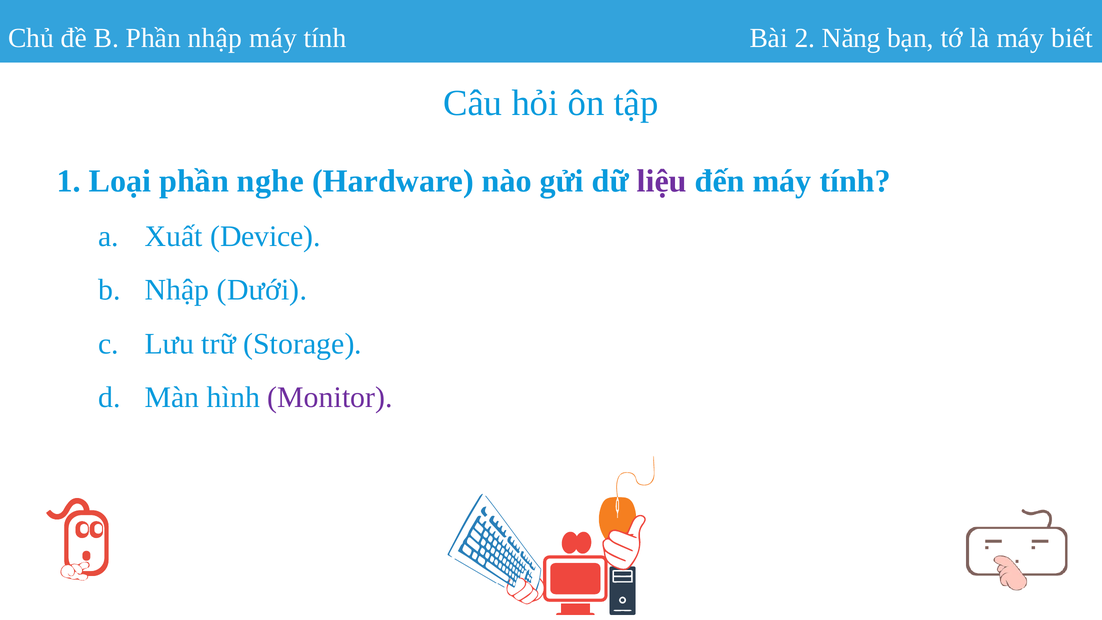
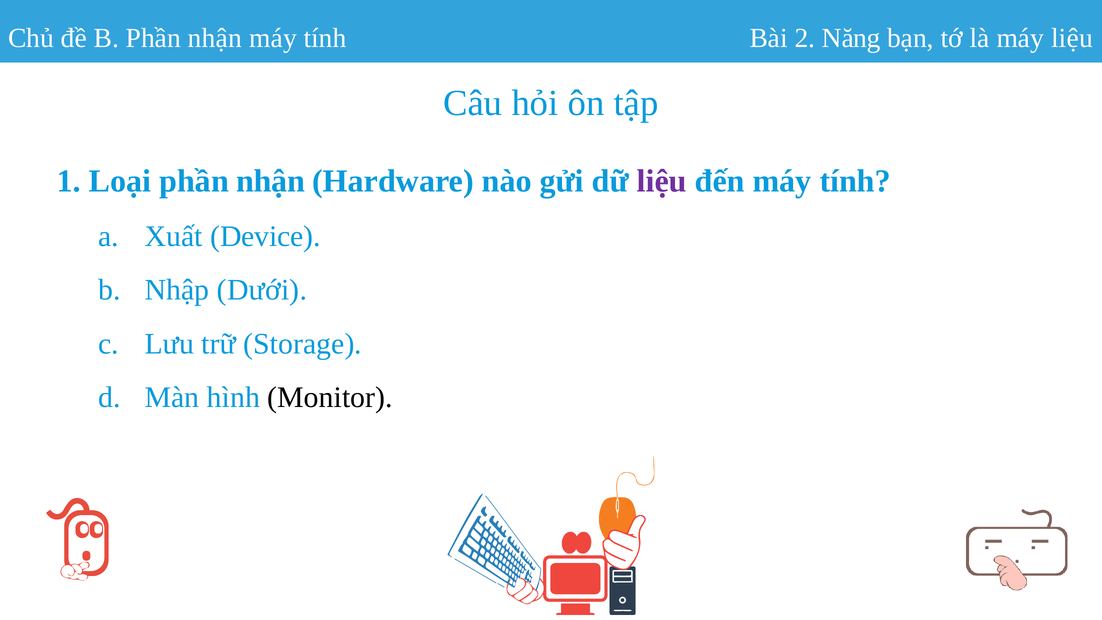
B Phần nhập: nhập -> nhận (215, 38)
máy biết: biết -> liệu (1072, 38)
Loại phần nghe: nghe -> nhận (271, 181)
Monitor colour: purple -> black (330, 397)
